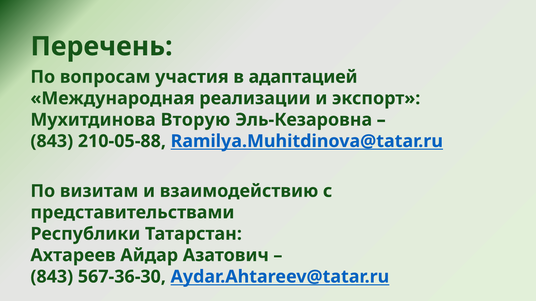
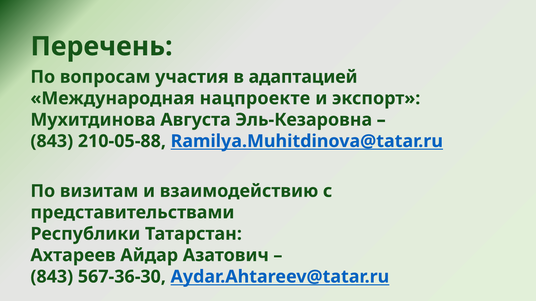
реализации: реализации -> нацпроекте (255, 98)
Вторую: Вторую -> Августа (196, 120)
